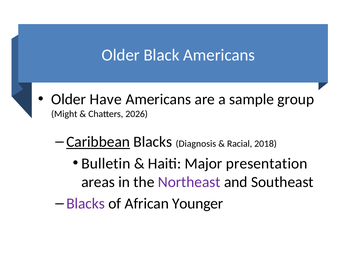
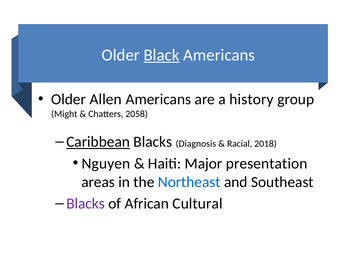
Black underline: none -> present (162, 55)
Have: Have -> Allen (106, 99)
sample: sample -> history (251, 99)
2026: 2026 -> 2058 (137, 114)
Bulletin: Bulletin -> Nguyen (106, 163)
Northeast colour: purple -> blue (189, 182)
Younger: Younger -> Cultural (198, 203)
